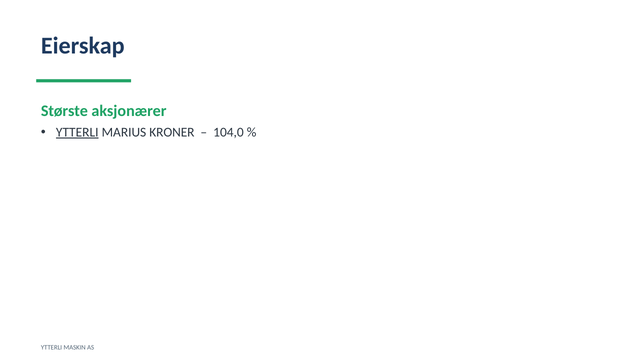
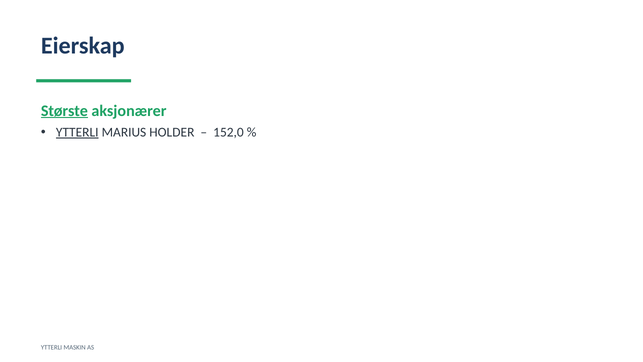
Største underline: none -> present (64, 111)
KRONER: KRONER -> HOLDER (172, 132)
104,0: 104,0 -> 152,0 (228, 132)
